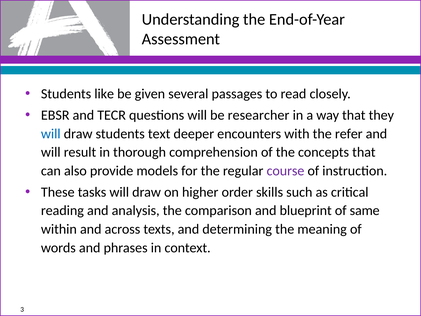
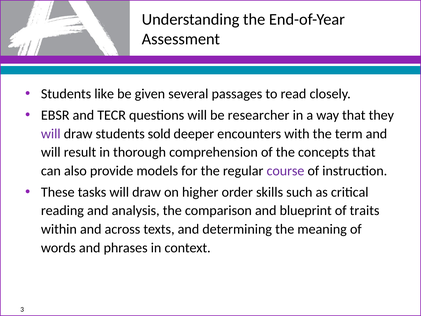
will colour: blue -> purple (51, 134)
text: text -> sold (159, 134)
refer: refer -> term (349, 134)
same: same -> traits (365, 211)
